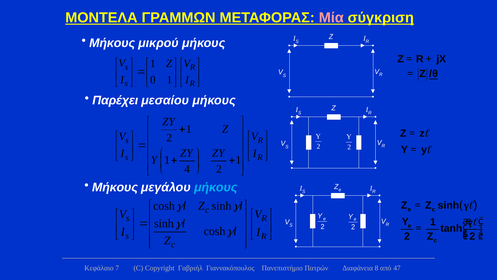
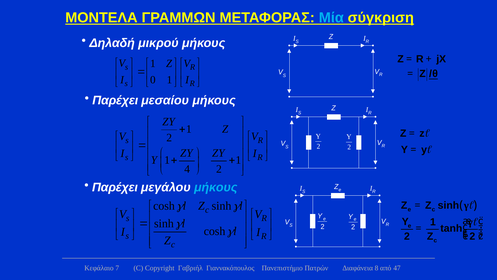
Μία colour: pink -> light blue (331, 18)
Μήκους: Μήκους -> Δηλαδή (112, 43)
Μήκους: Μήκους -> Παρέχει (115, 187)
